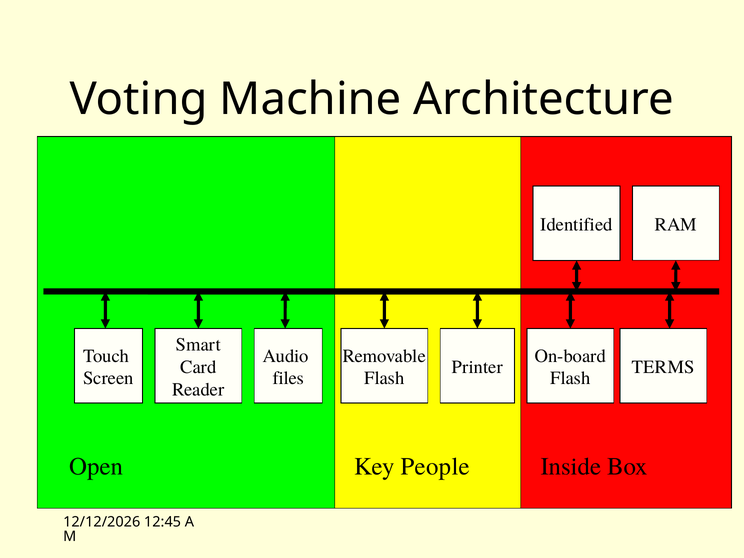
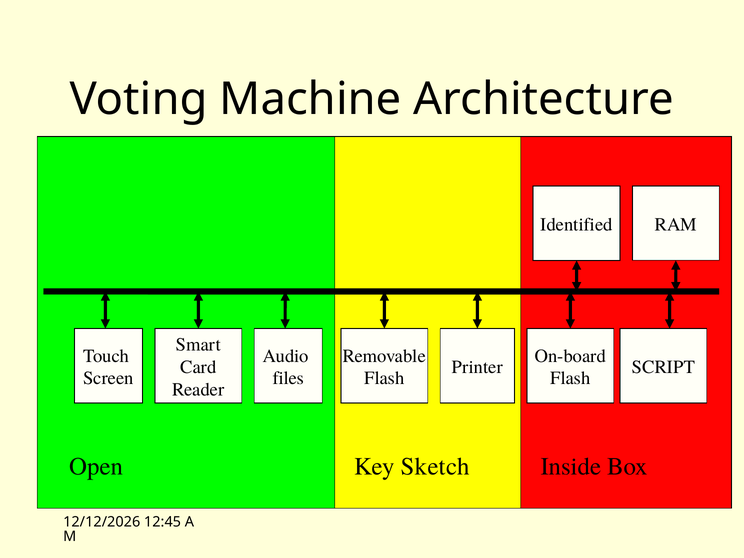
TERMS: TERMS -> SCRIPT (663, 367)
People: People -> Sketch (435, 467)
